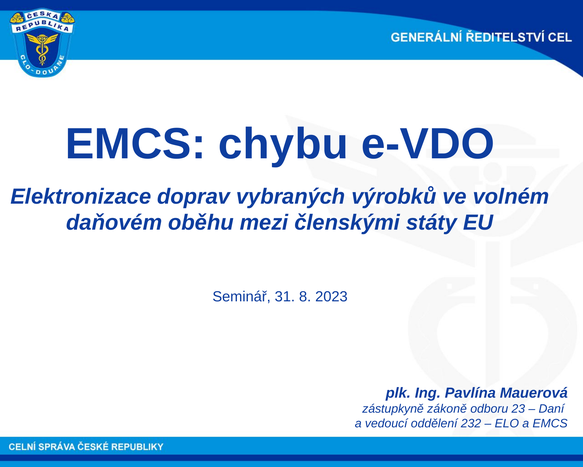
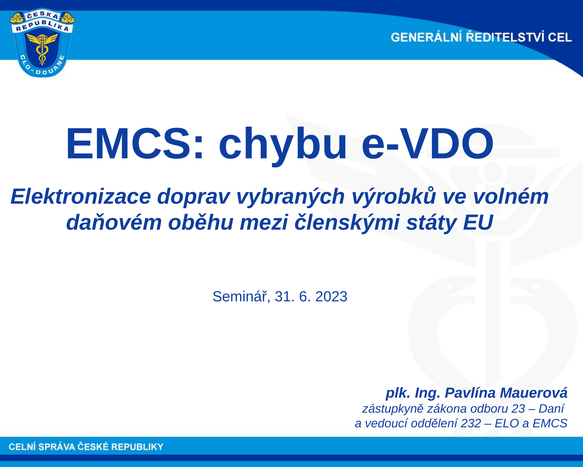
8: 8 -> 6 (305, 296)
zákoně: zákoně -> zákona (447, 408)
